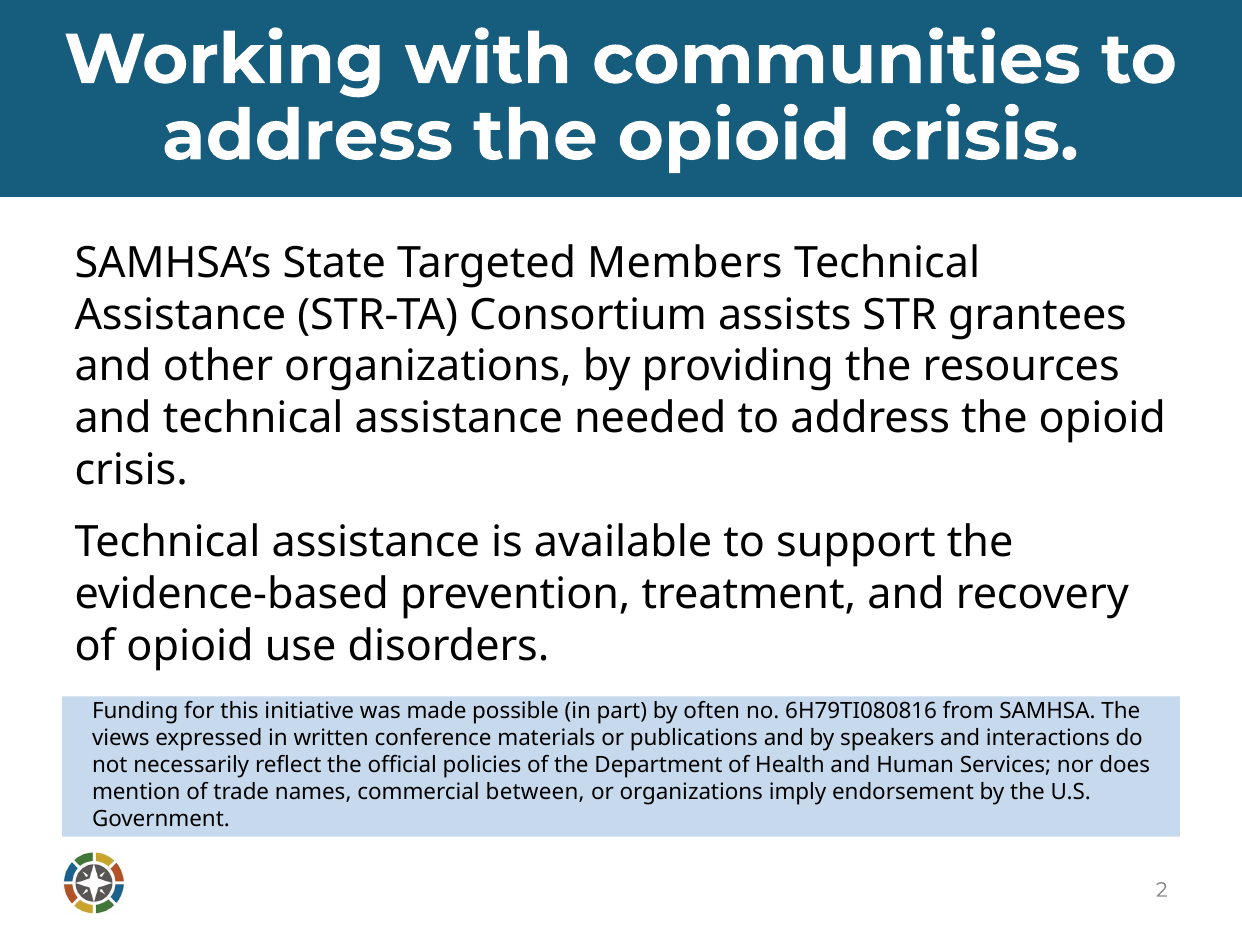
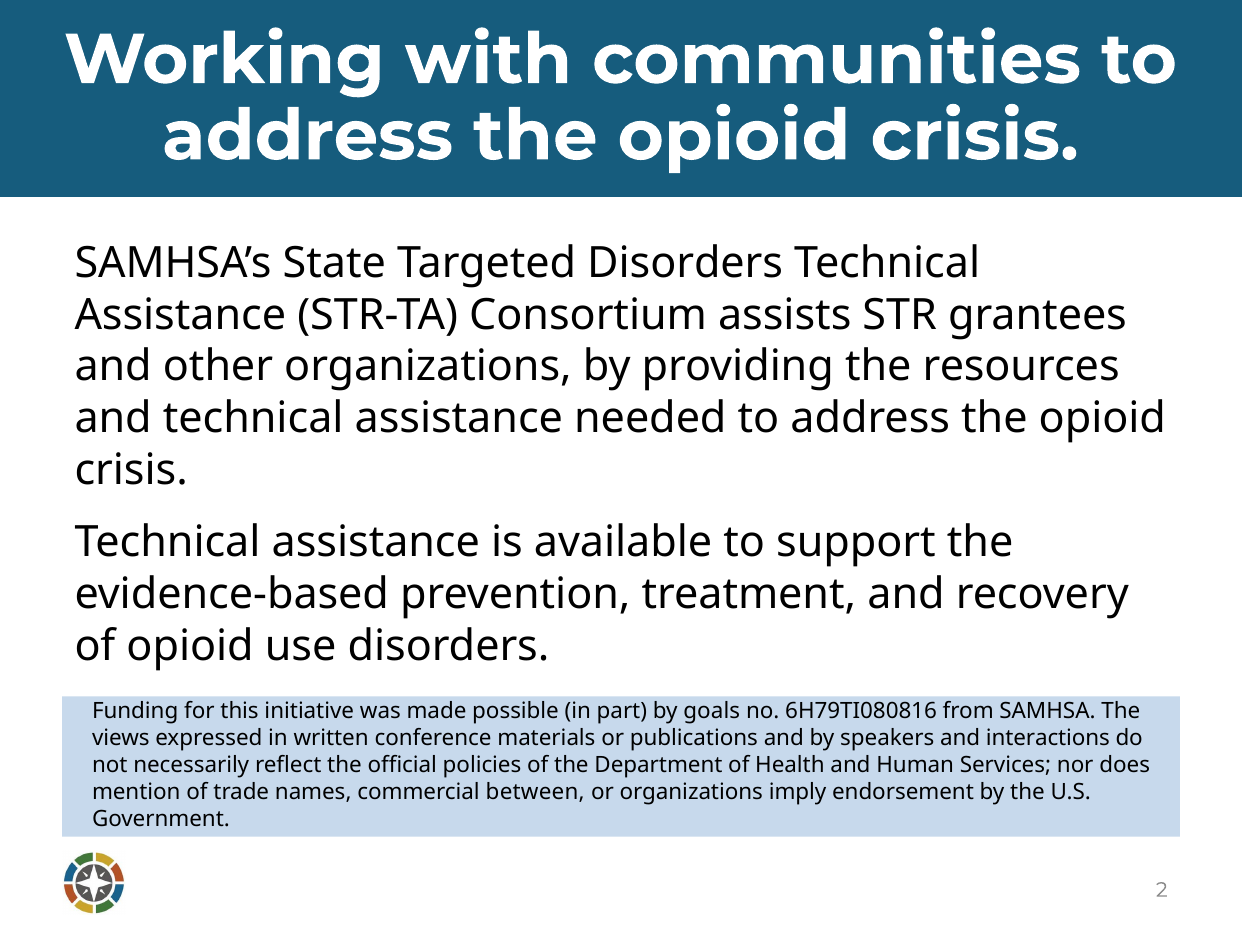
Targeted Members: Members -> Disorders (685, 263)
often: often -> goals (712, 711)
